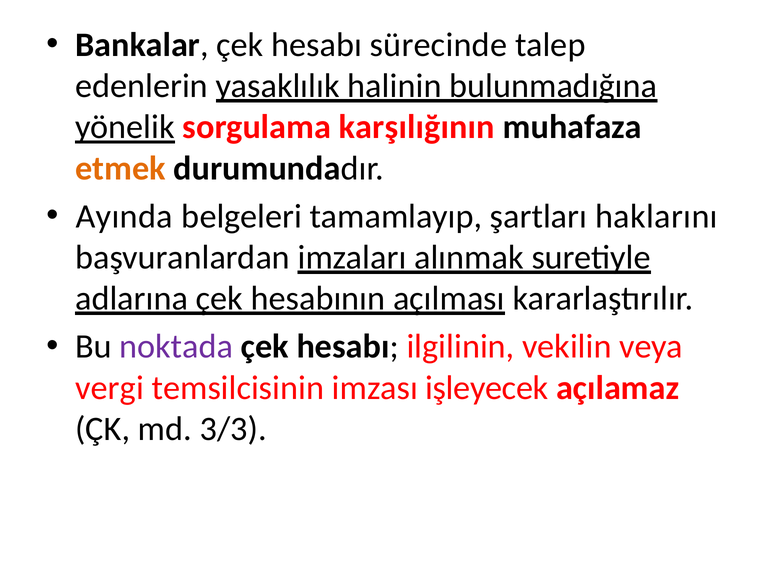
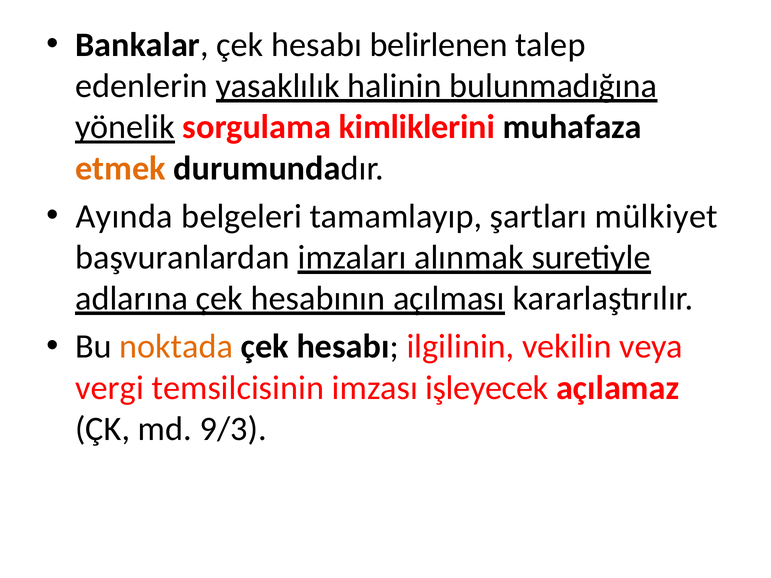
sürecinde: sürecinde -> belirlenen (439, 45)
karşılığının: karşılığının -> kimliklerini (417, 127)
haklarını: haklarını -> mülkiyet (656, 216)
noktada colour: purple -> orange (176, 347)
3/3: 3/3 -> 9/3 (233, 429)
